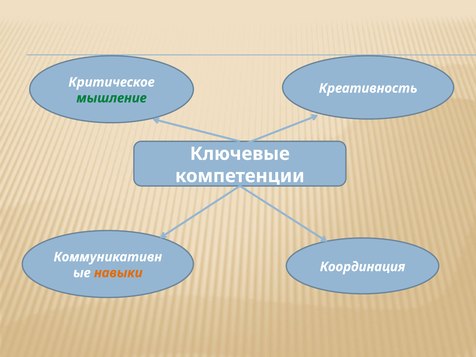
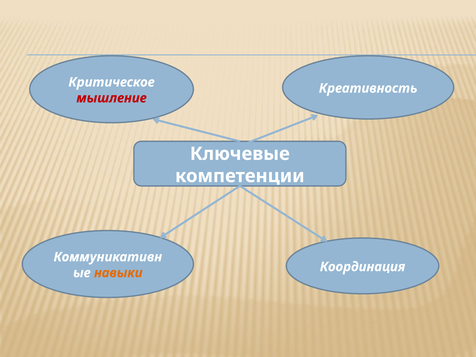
мышление colour: green -> red (112, 98)
